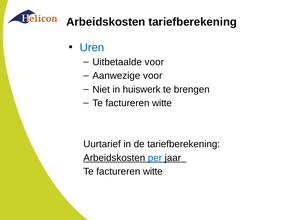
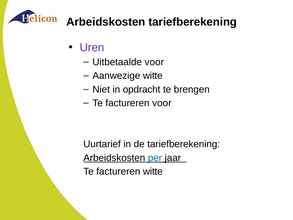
Uren colour: blue -> purple (92, 47)
Aanwezige voor: voor -> witte (153, 76)
huiswerk: huiswerk -> opdracht (142, 89)
witte: witte -> voor (162, 103)
